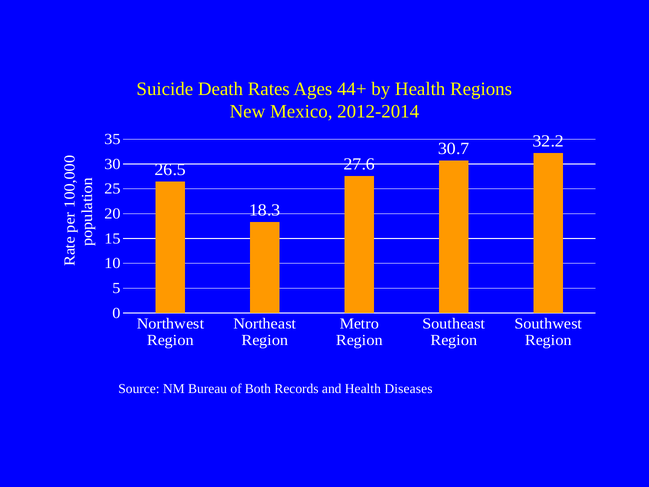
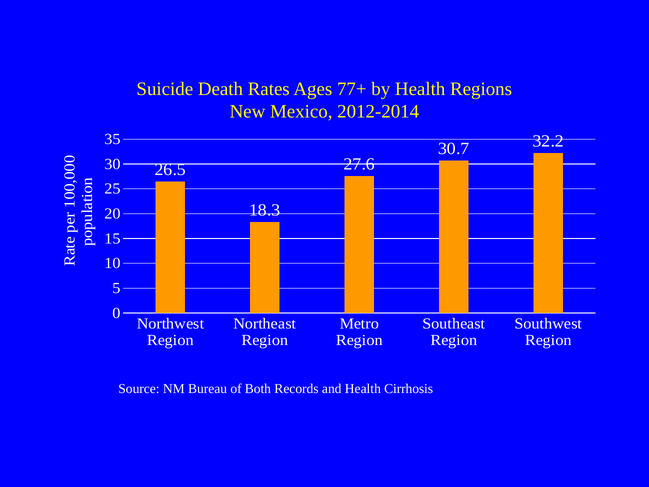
44+: 44+ -> 77+ (352, 89)
Diseases: Diseases -> Cirrhosis (409, 388)
